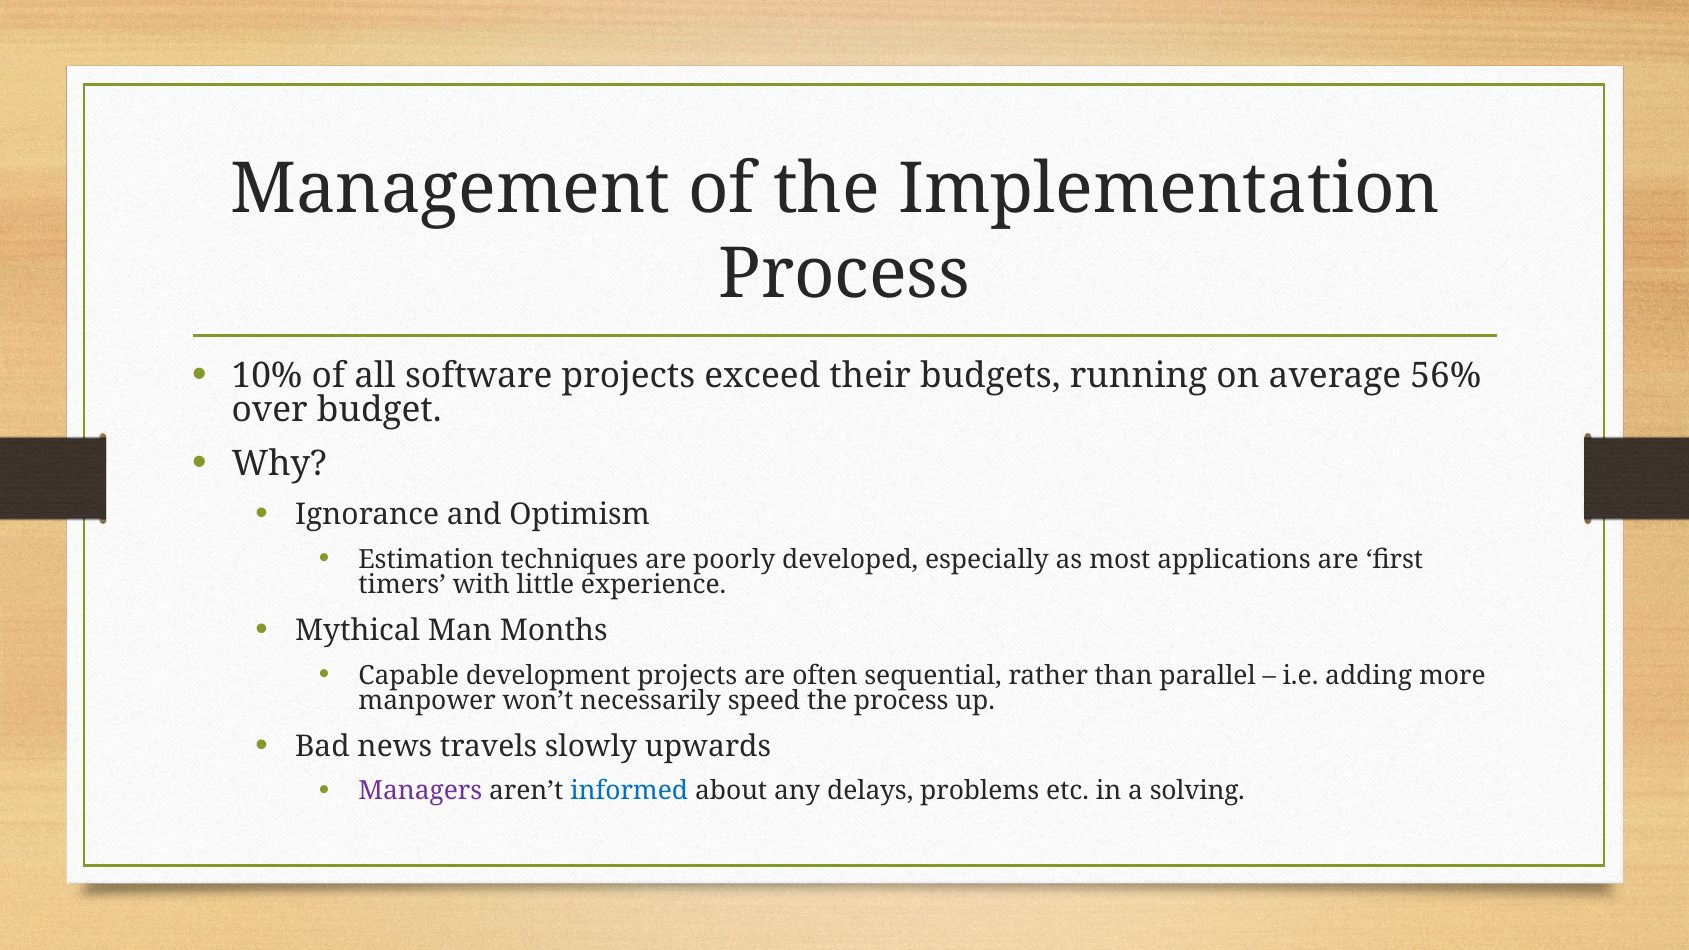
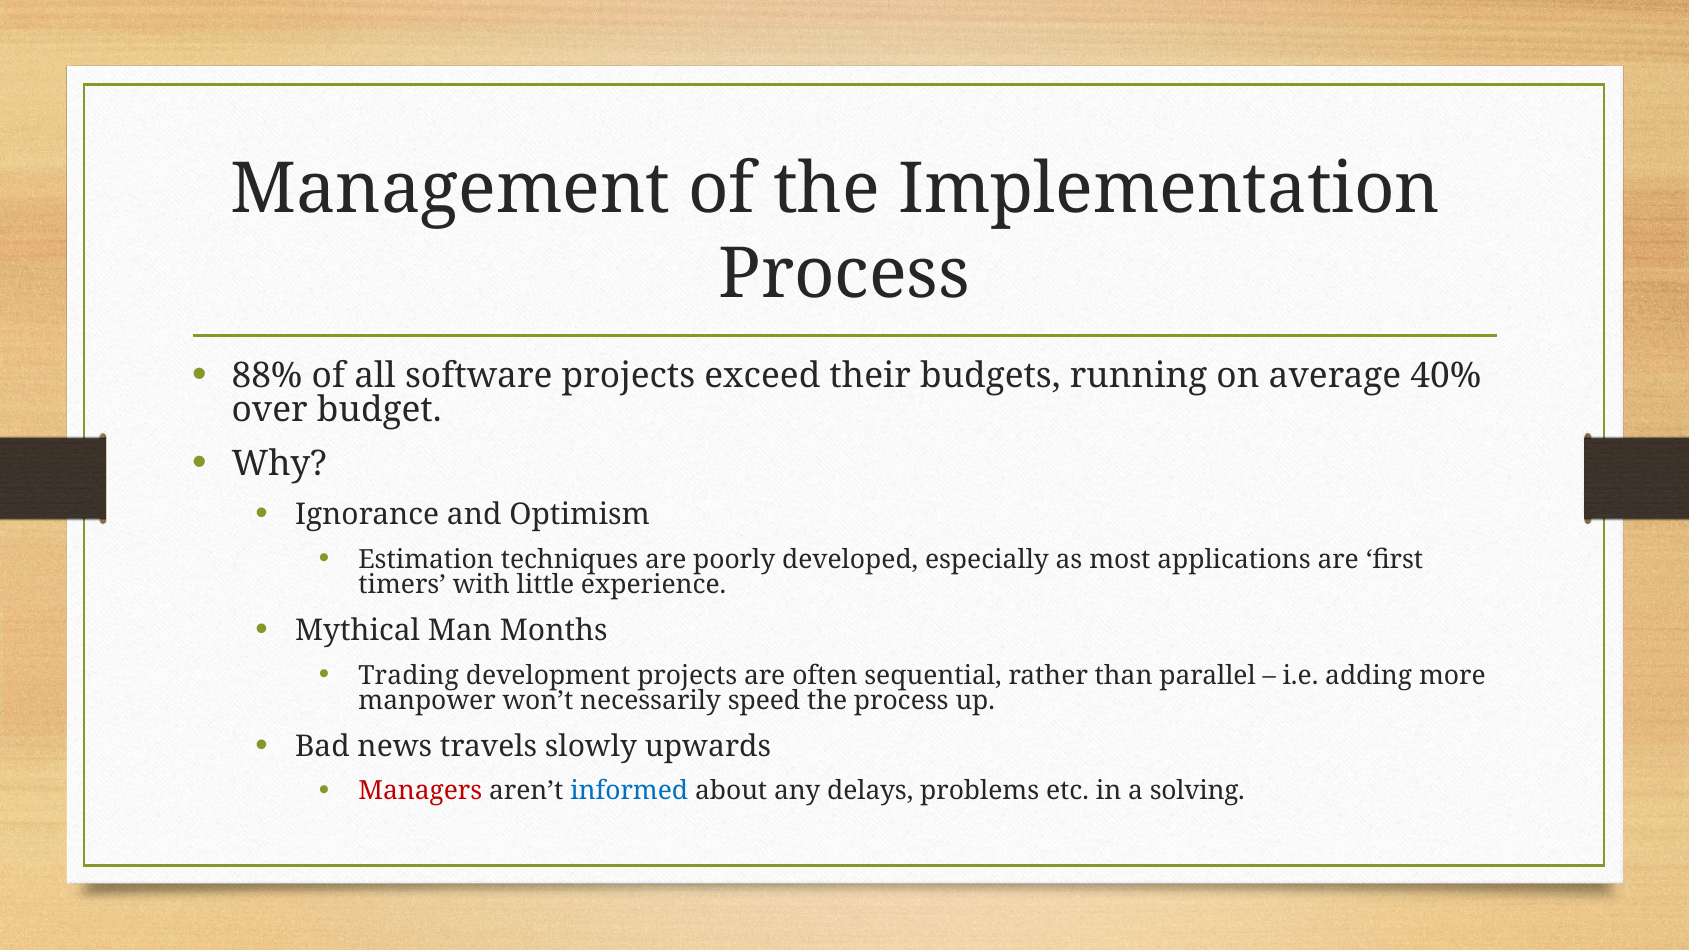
10%: 10% -> 88% (267, 376)
56%: 56% -> 40% (1446, 376)
Capable: Capable -> Trading (409, 675)
Managers colour: purple -> red (420, 791)
